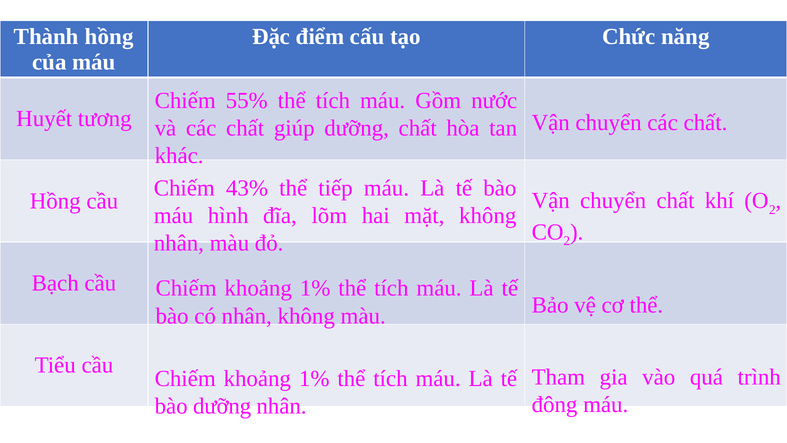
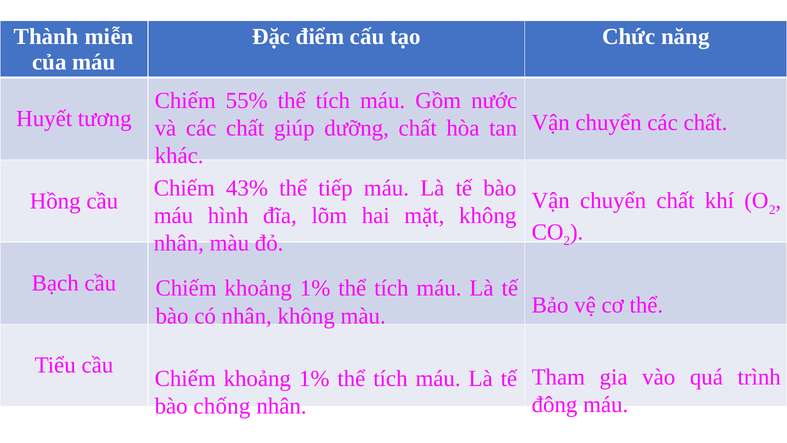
Thành hồng: hồng -> miễn (109, 37)
bào dưỡng: dưỡng -> chống (222, 406)
